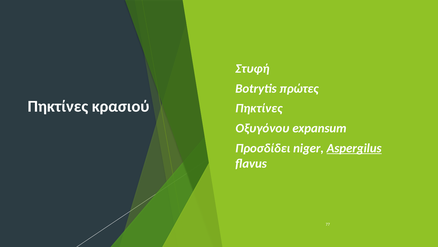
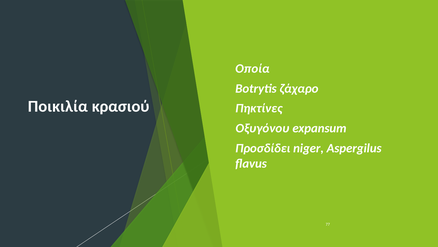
Στυφή: Στυφή -> Οποία (252, 68)
πρώτες: πρώτες -> ζάχαρο (299, 88)
Πηκτίνες: Πηκτίνες -> Ποικιλία (58, 106)
Aspergilus underline: present -> none (354, 148)
